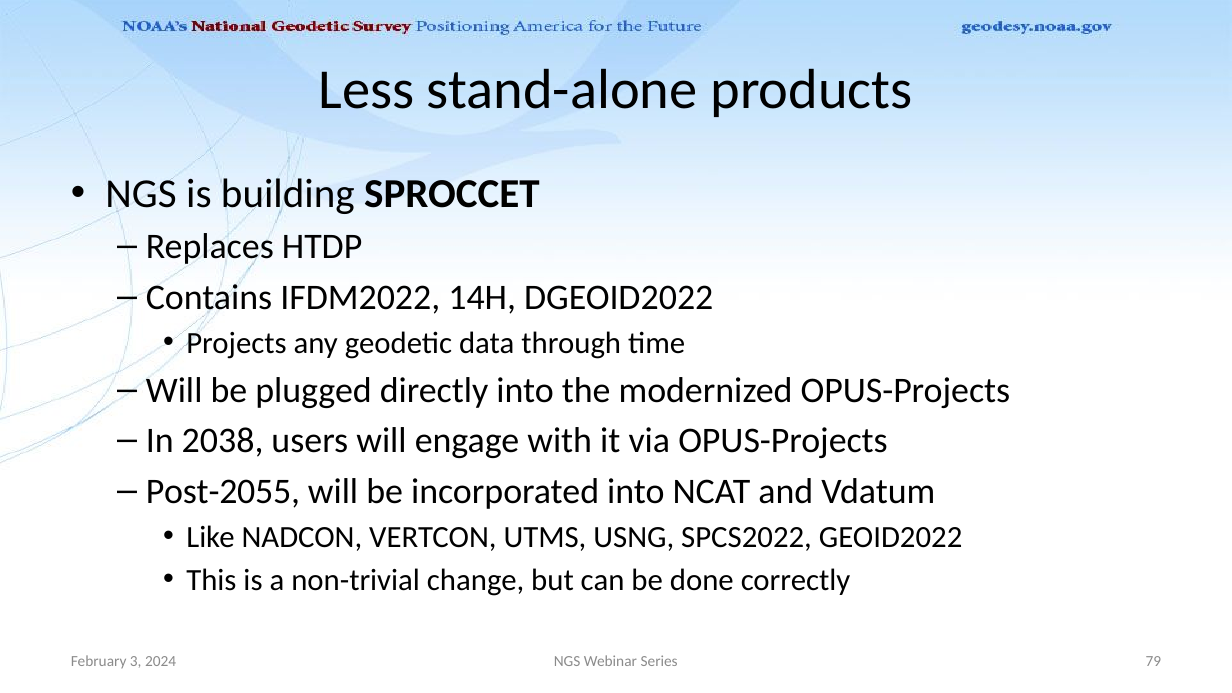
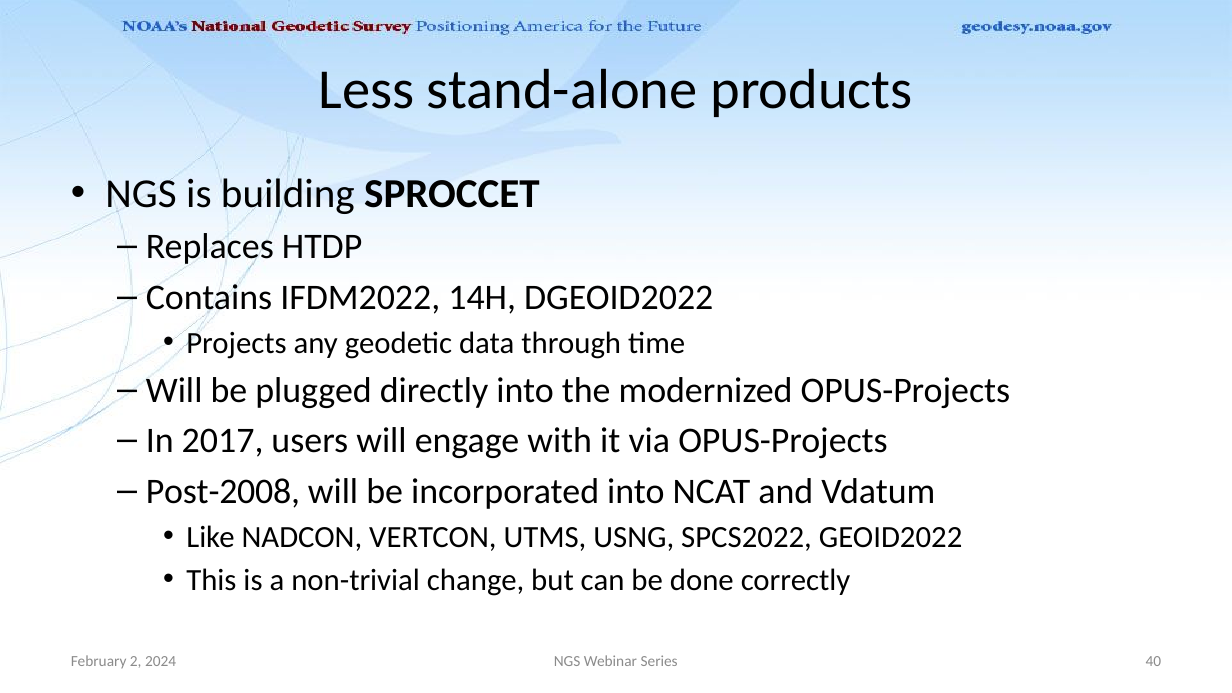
2038: 2038 -> 2017 (223, 441)
Post-2055: Post-2055 -> Post-2008 (223, 491)
3: 3 -> 2 (136, 662)
79: 79 -> 40 (1153, 662)
